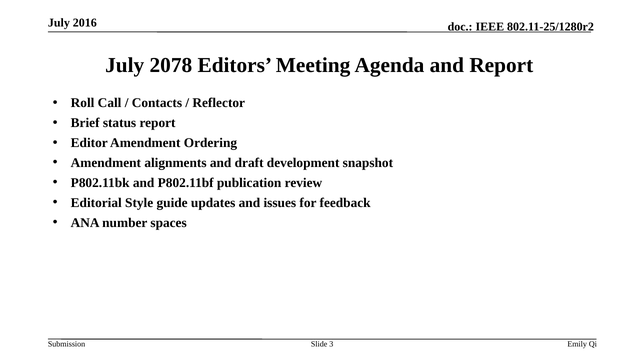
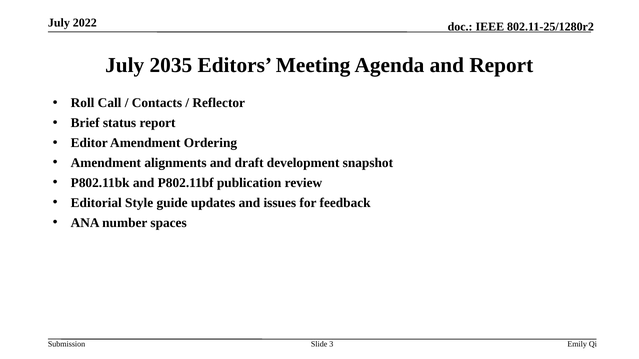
2016: 2016 -> 2022 (85, 23)
2078: 2078 -> 2035 (171, 65)
